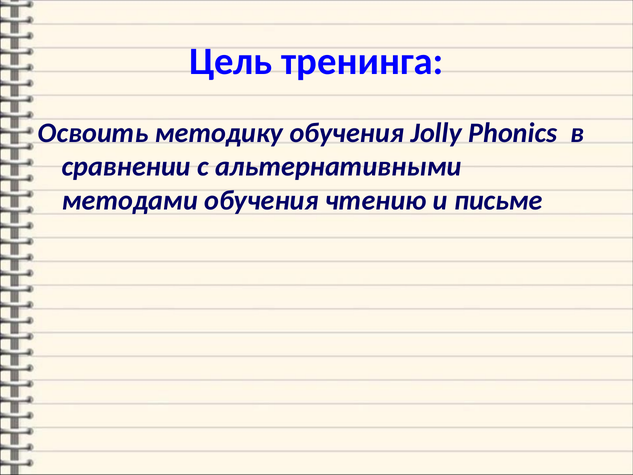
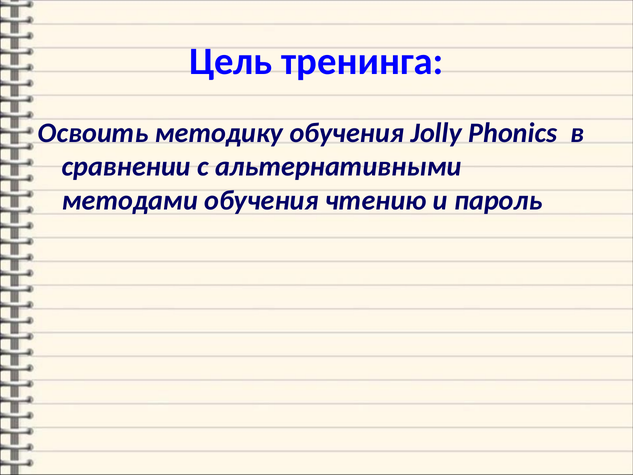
письме: письме -> пароль (498, 200)
